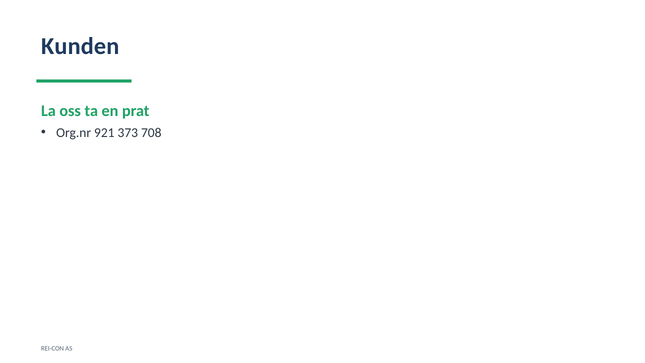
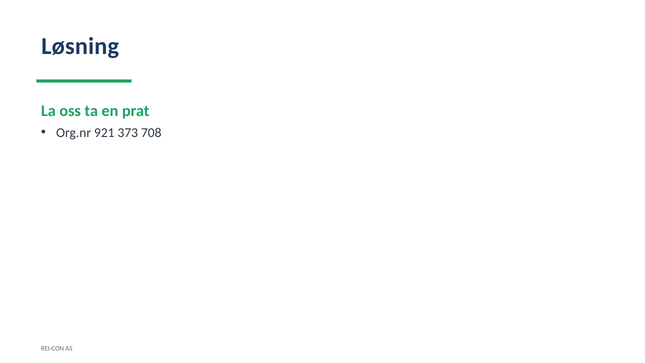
Kunden: Kunden -> Løsning (80, 46)
